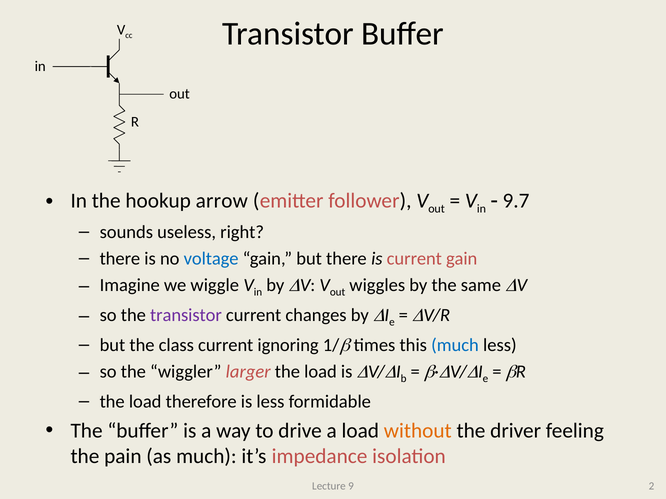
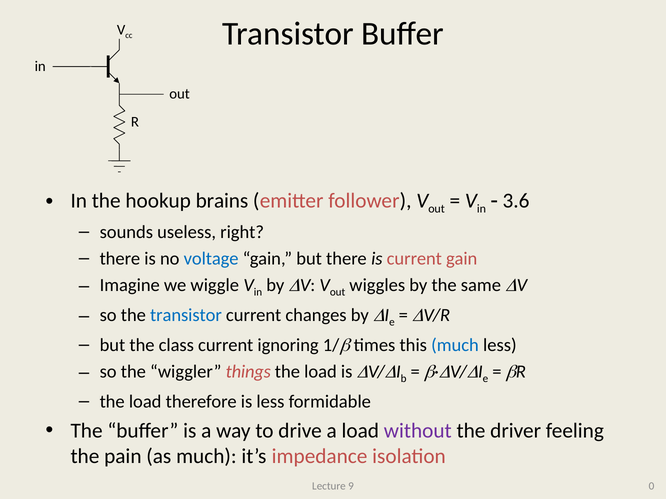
arrow: arrow -> brains (222, 201)
9.7: 9.7 -> 3.6 (516, 201)
transistor colour: purple -> blue (186, 315)
larger: larger -> things (248, 372)
without colour: orange -> purple (418, 431)
2: 2 -> 0 (651, 487)
